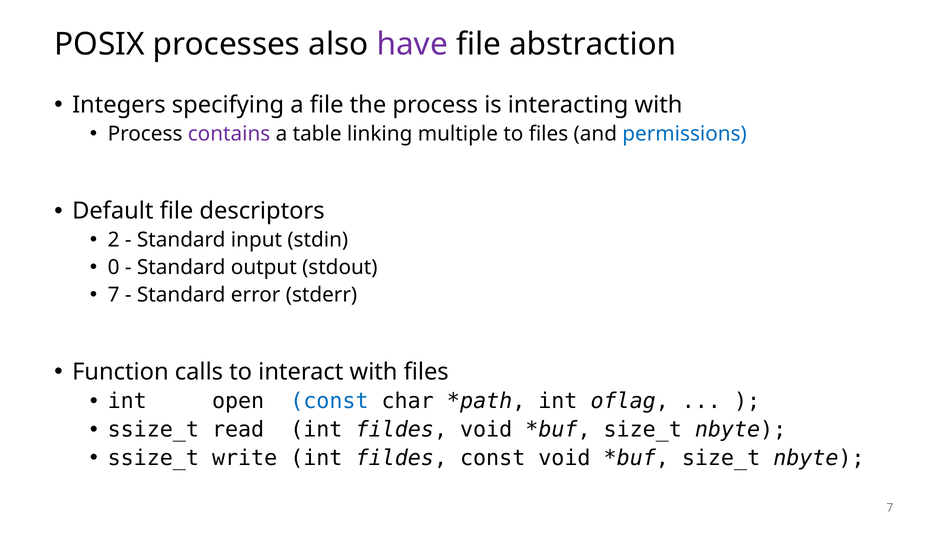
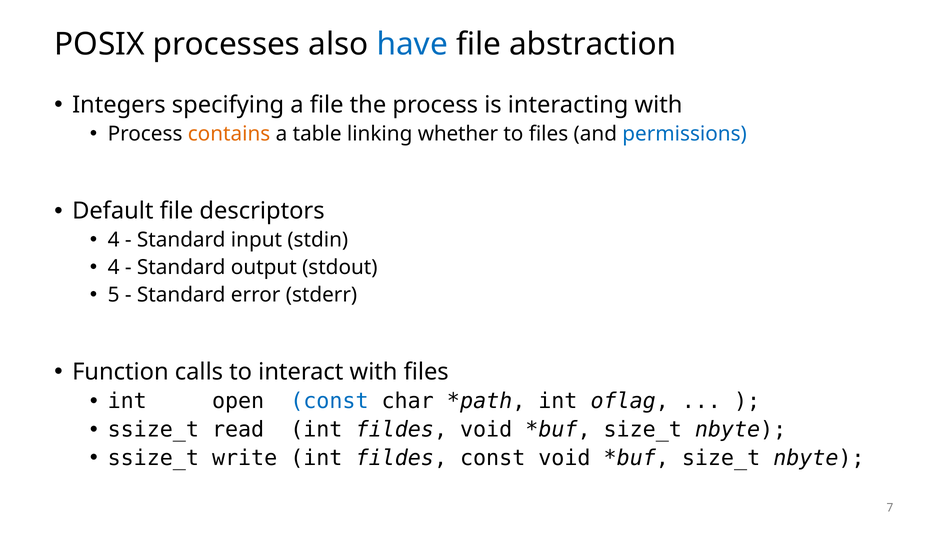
have colour: purple -> blue (412, 44)
contains colour: purple -> orange (229, 134)
multiple: multiple -> whether (458, 134)
2: 2 -> 4 (114, 240)
0: 0 -> 4 (114, 267)
7: 7 -> 5 (114, 295)
